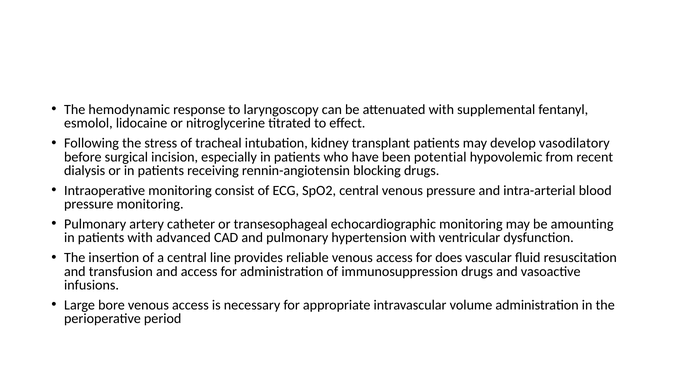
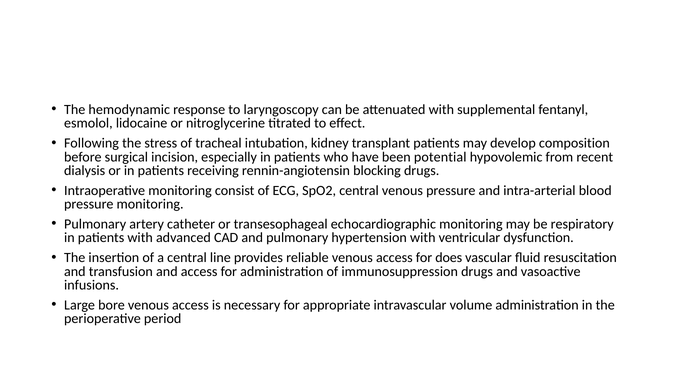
vasodilatory: vasodilatory -> composition (574, 144)
amounting: amounting -> respiratory (582, 225)
